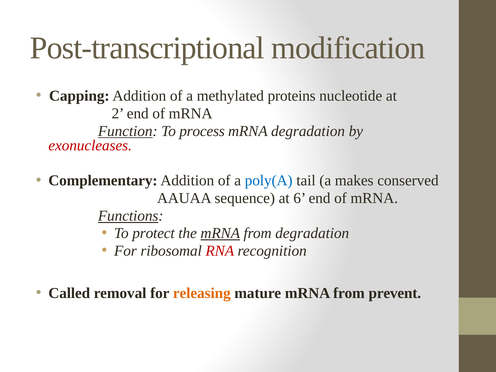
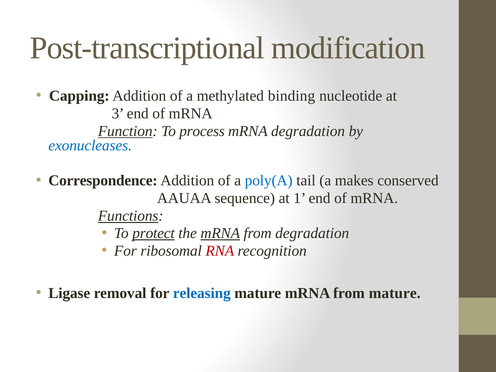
proteins: proteins -> binding (292, 96)
2: 2 -> 3 (118, 113)
exonucleases colour: red -> blue (90, 146)
Complementary: Complementary -> Correspondence (103, 181)
6: 6 -> 1 (300, 198)
protect underline: none -> present (154, 233)
Called: Called -> Ligase (69, 293)
releasing colour: orange -> blue (202, 293)
from prevent: prevent -> mature (395, 293)
